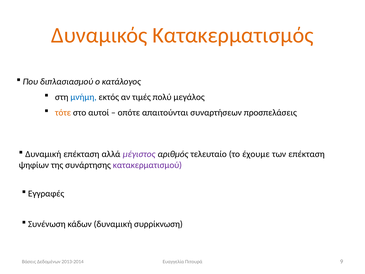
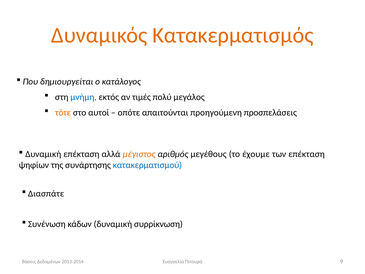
διπλασιασμού: διπλασιασμού -> δημιουργείται (67, 82)
συναρτήσεων: συναρτήσεων -> προηγούμενη (216, 113)
μέγιστος colour: purple -> orange (139, 154)
τελευταίο: τελευταίο -> μεγέθους (209, 154)
κατακερματισμού colour: purple -> blue (147, 165)
Εγγραφές: Εγγραφές -> Διασπάτε (46, 193)
